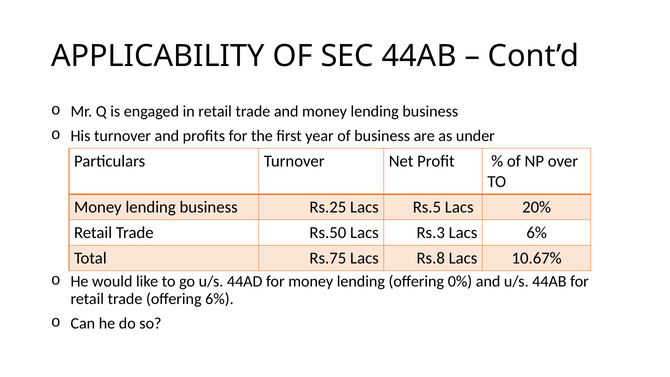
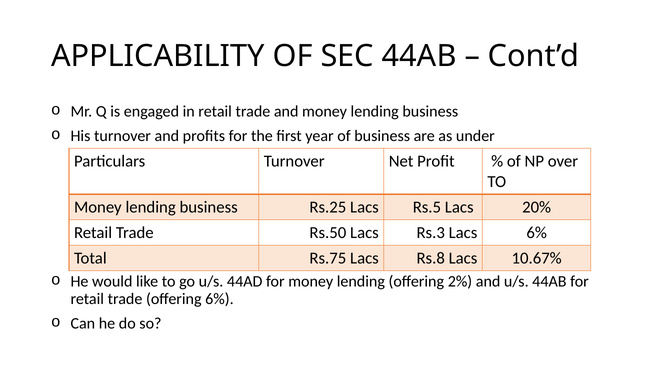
0%: 0% -> 2% (460, 282)
